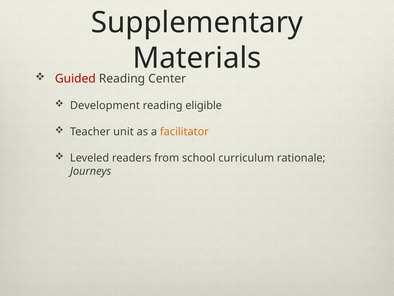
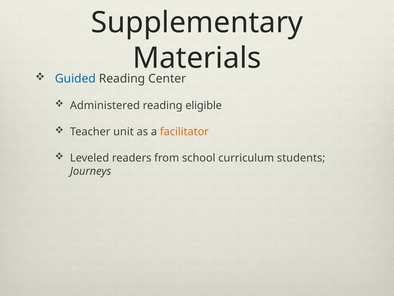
Guided colour: red -> blue (75, 78)
Development: Development -> Administered (105, 105)
rationale: rationale -> students (301, 158)
